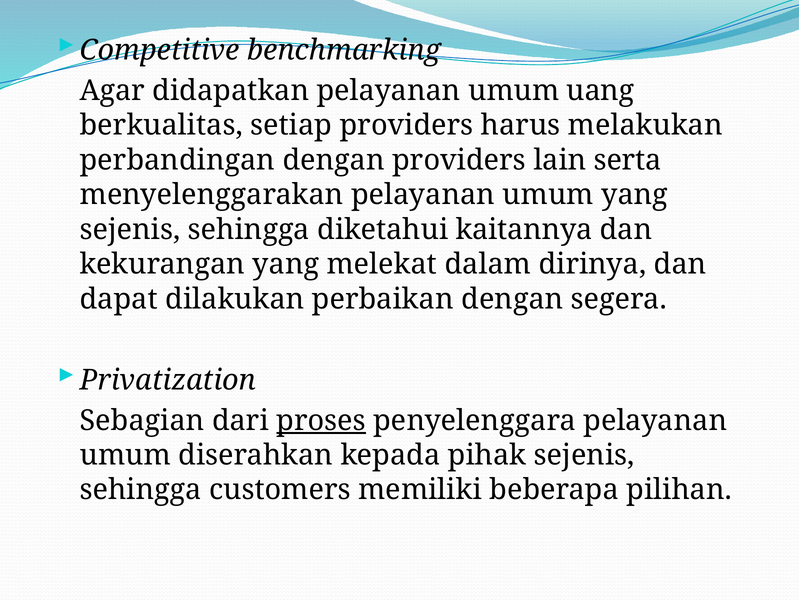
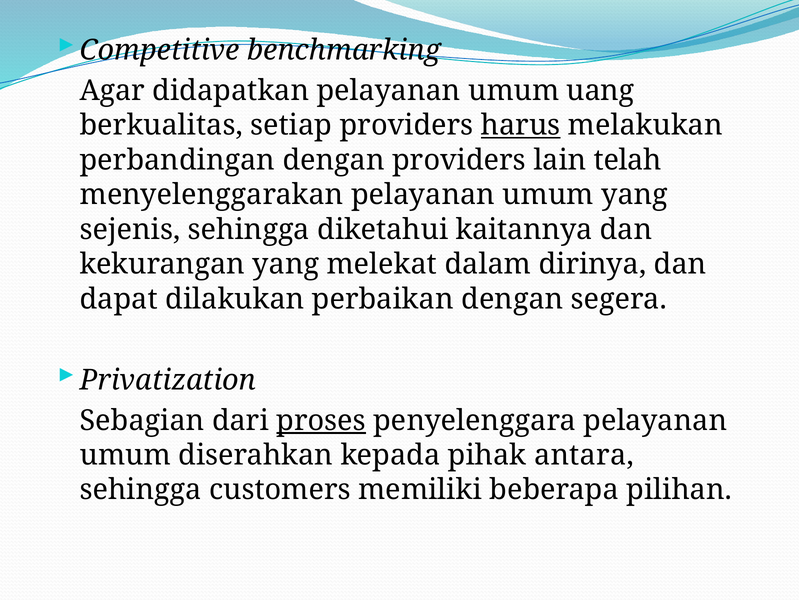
harus underline: none -> present (521, 125)
serta: serta -> telah (628, 160)
pihak sejenis: sejenis -> antara (584, 455)
